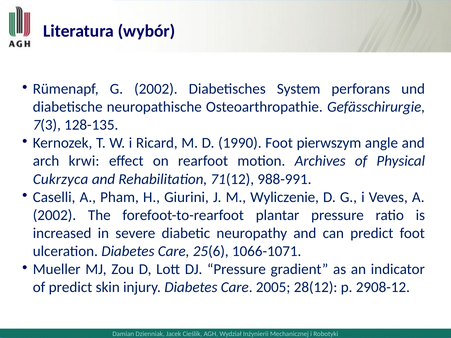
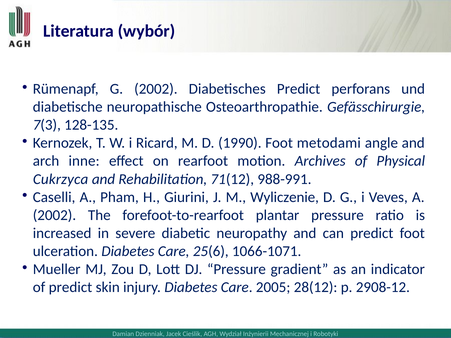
Diabetisches System: System -> Predict (299, 89)
pierwszym: pierwszym -> metodami (329, 143)
krwi: krwi -> inne (84, 161)
